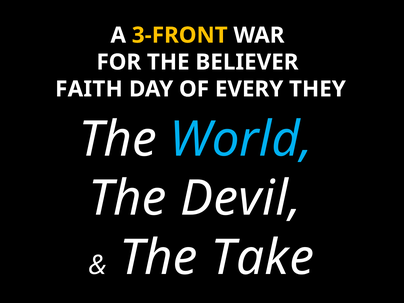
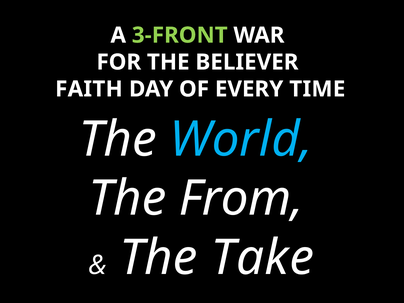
3-FRONT colour: yellow -> light green (180, 35)
THEY: THEY -> TIME (317, 89)
Devil: Devil -> From (241, 199)
